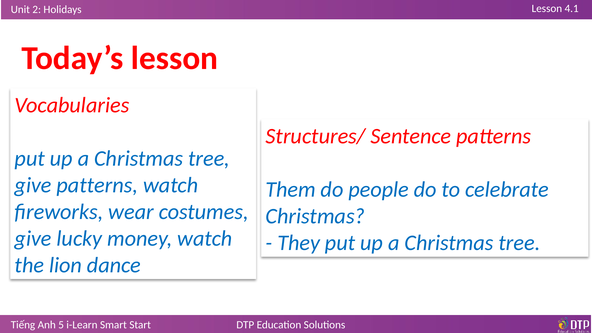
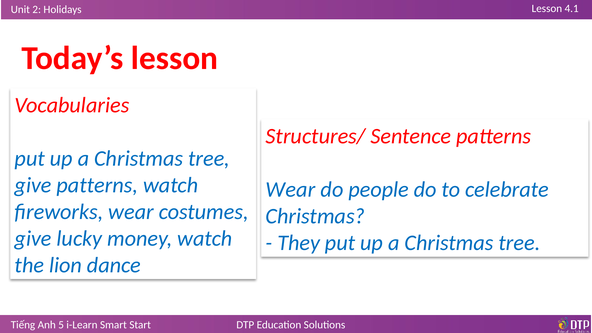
Them: Them -> Wear (291, 189)
